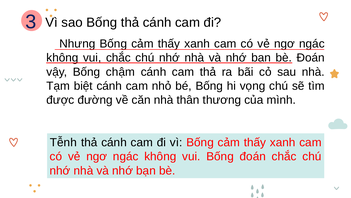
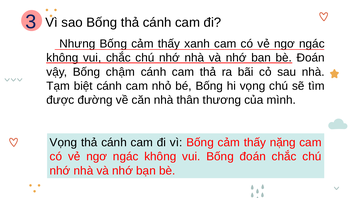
Tễnh: Tễnh -> Vọng (63, 142)
xanh: xanh -> nặng (283, 142)
